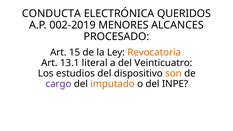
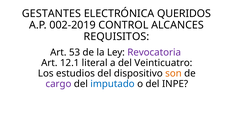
CONDUCTA: CONDUCTA -> GESTANTES (51, 14)
MENORES: MENORES -> CONTROL (123, 25)
PROCESADO: PROCESADO -> REQUISITOS (116, 37)
15: 15 -> 53 (75, 52)
Revocatoria colour: orange -> purple (154, 52)
13.1: 13.1 -> 12.1 (70, 63)
imputado colour: orange -> blue (113, 84)
